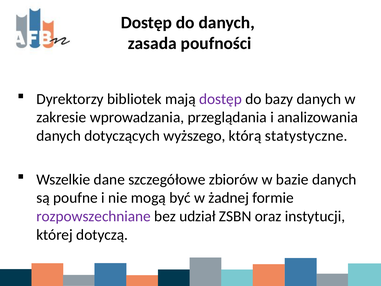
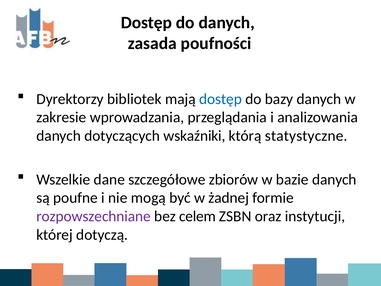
dostęp colour: purple -> blue (220, 99)
wyższego: wyższego -> wskaźniki (194, 136)
udział: udział -> celem (197, 216)
